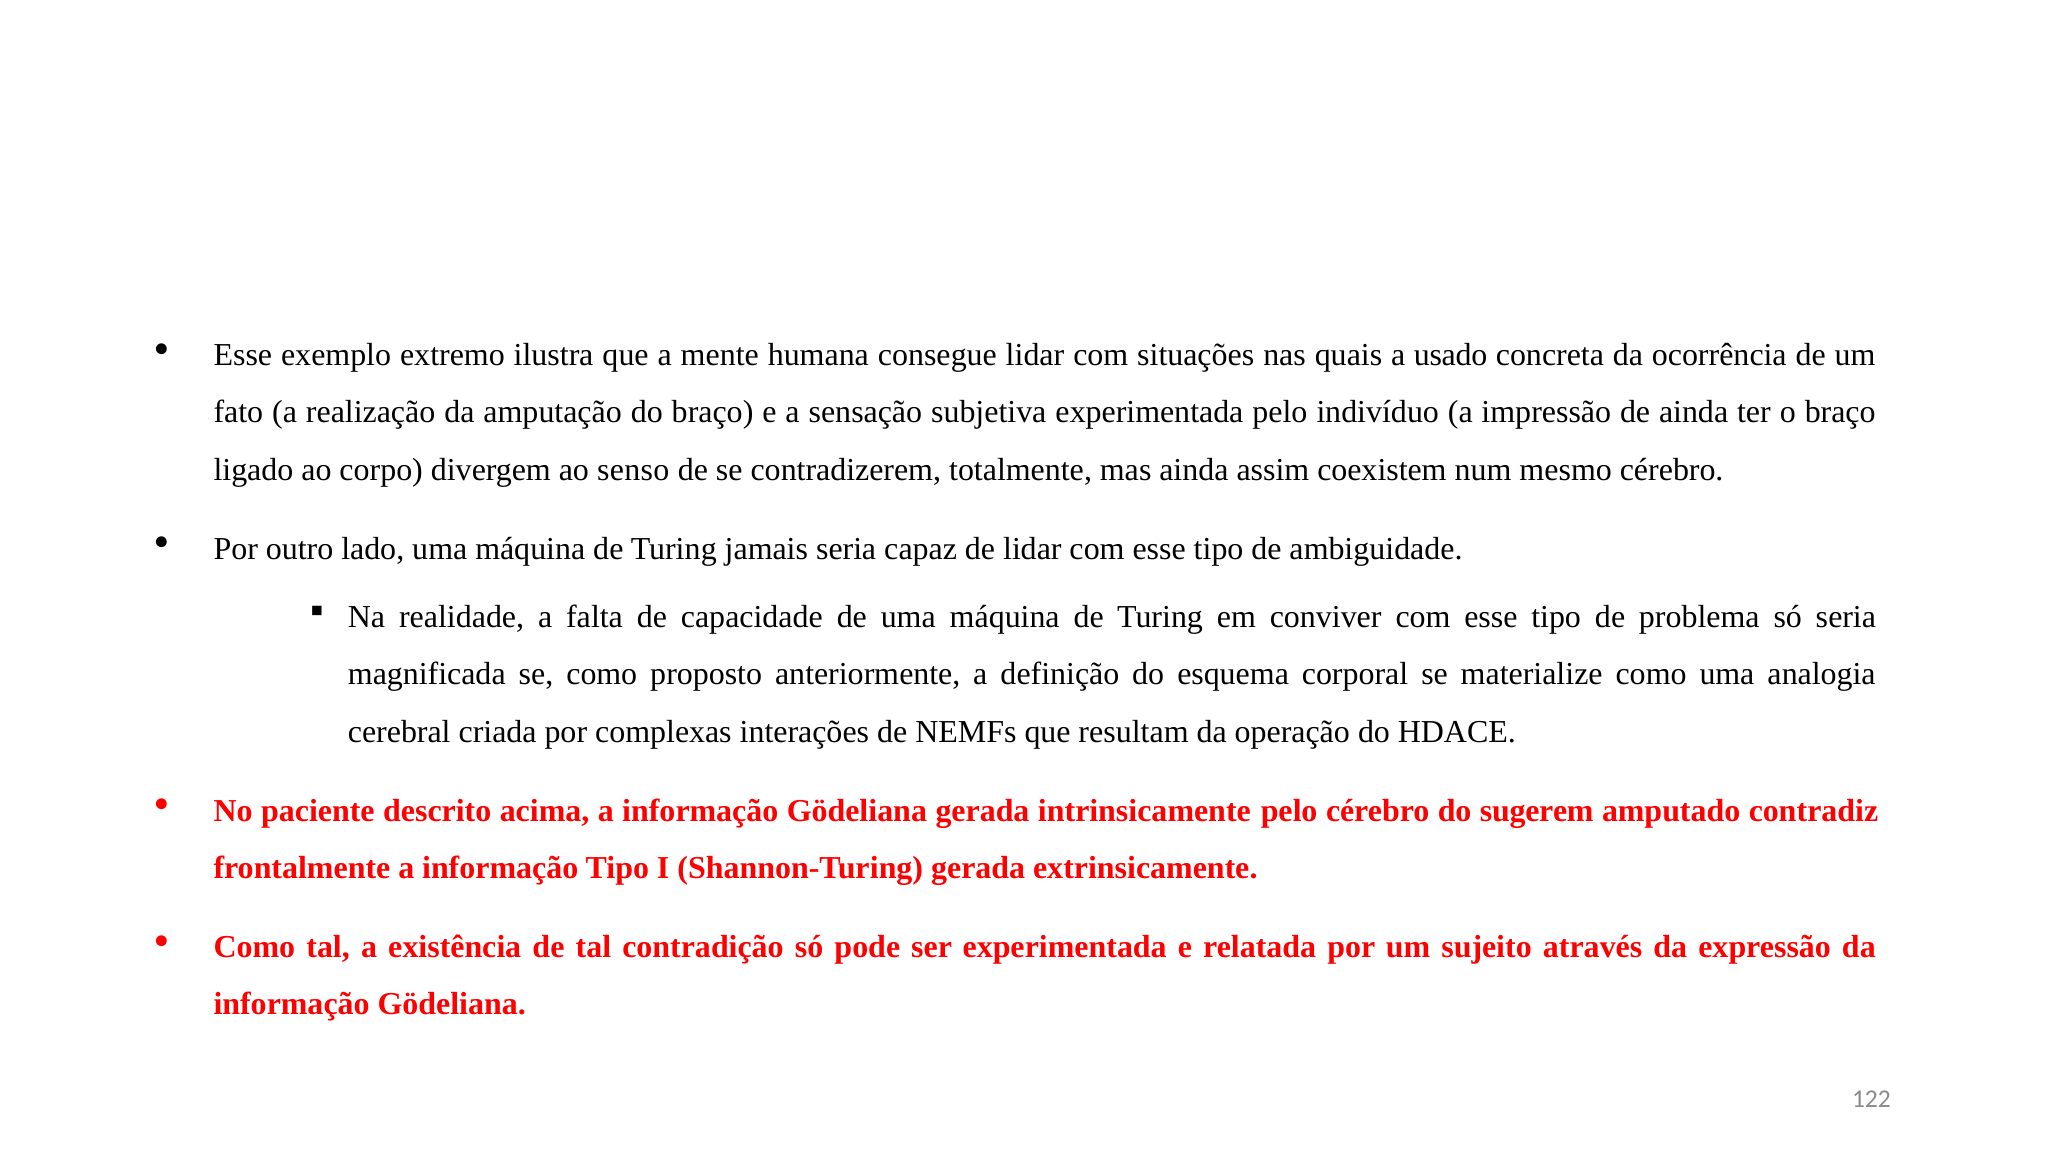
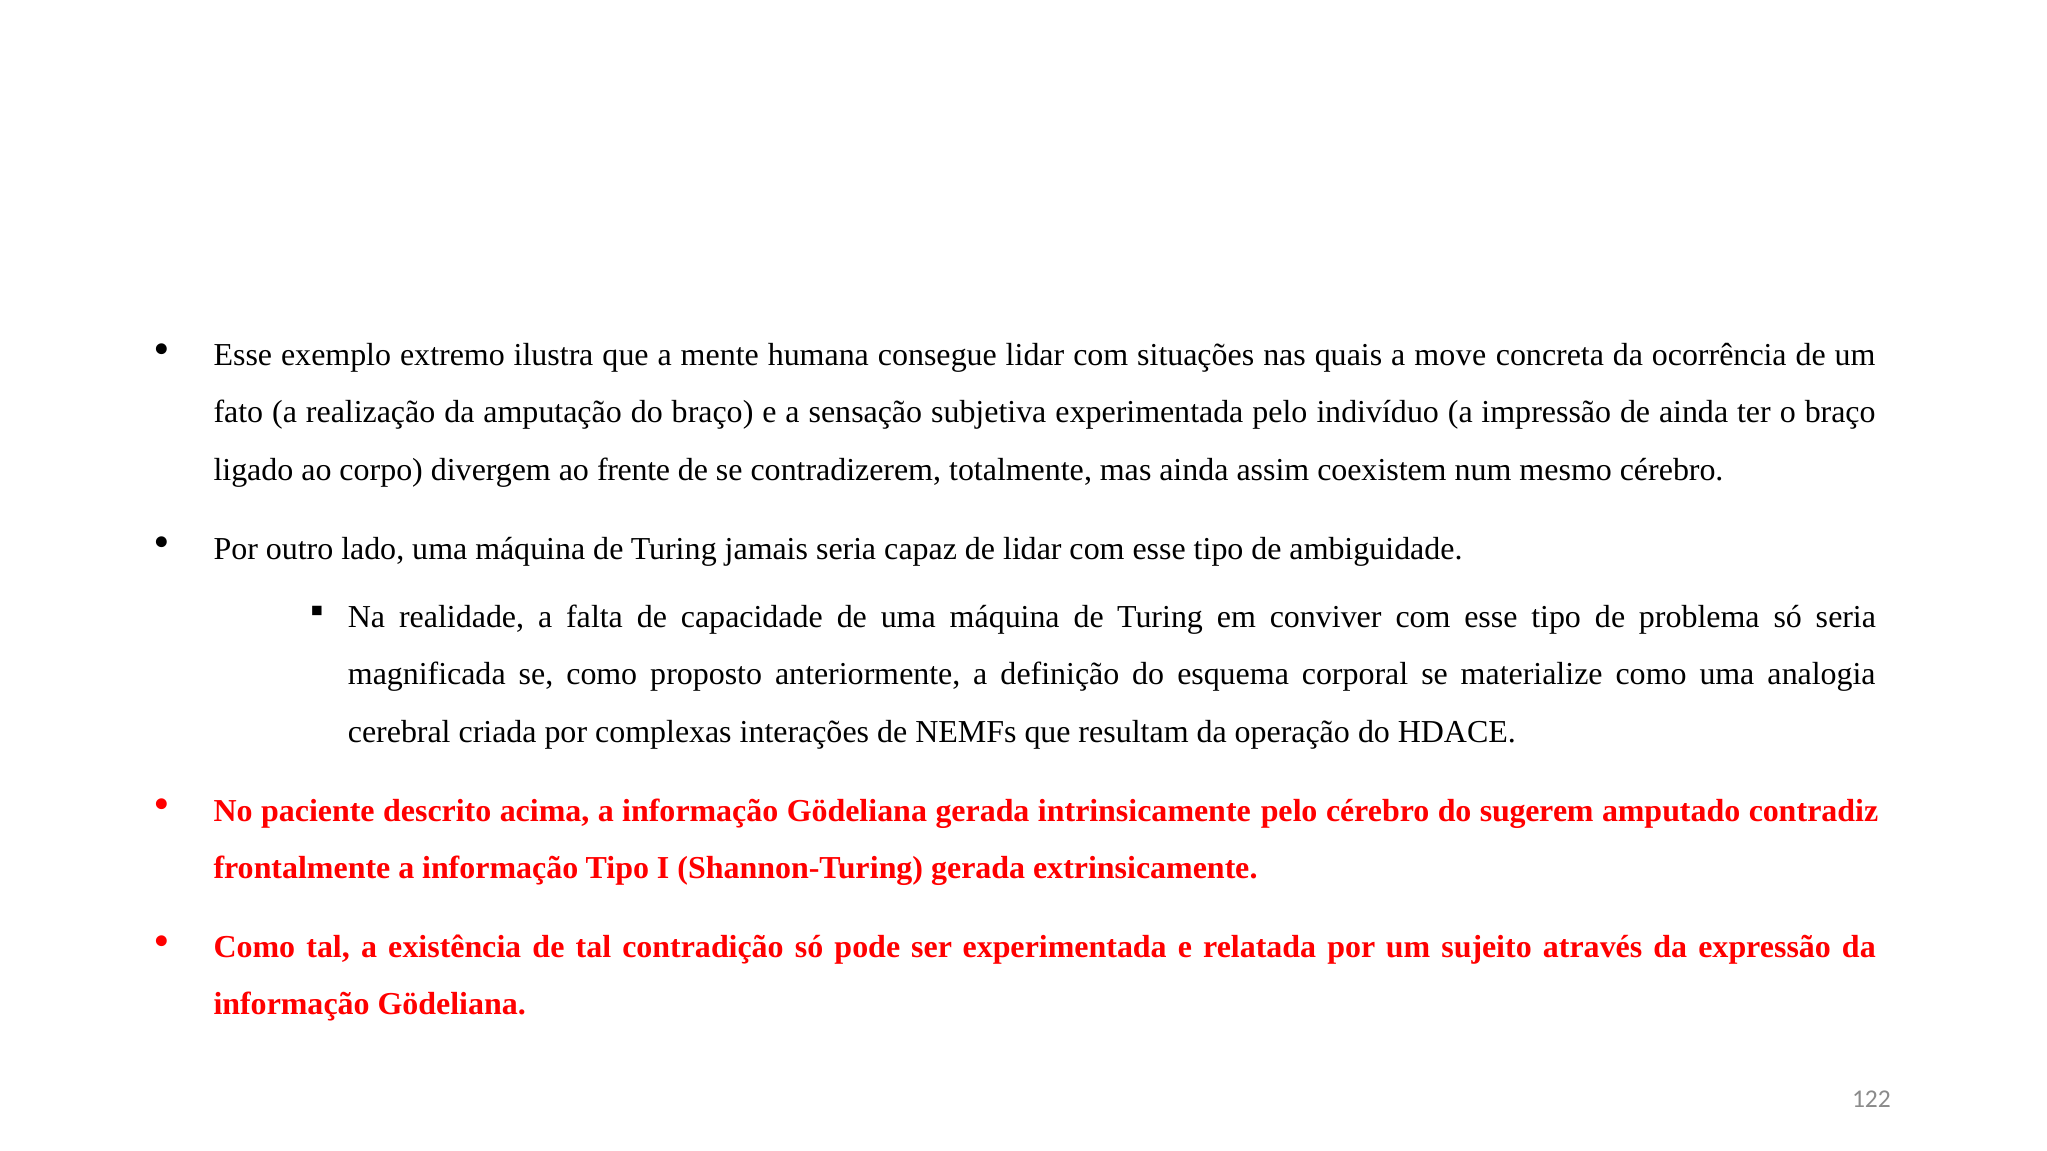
usado: usado -> move (1450, 355)
senso: senso -> frente (634, 470)
